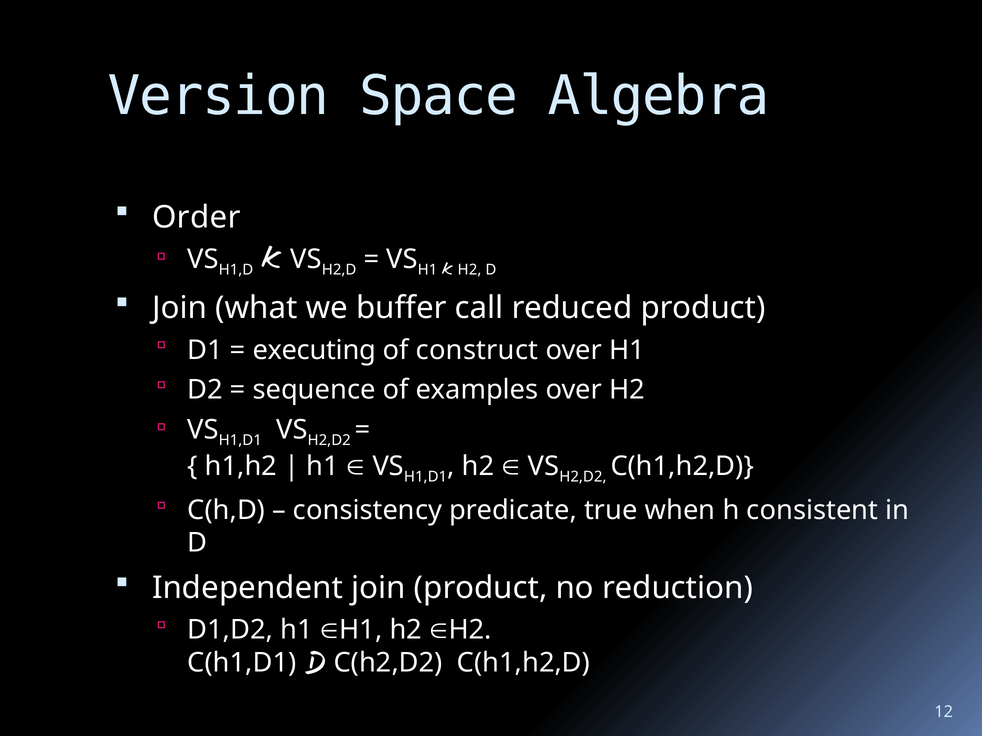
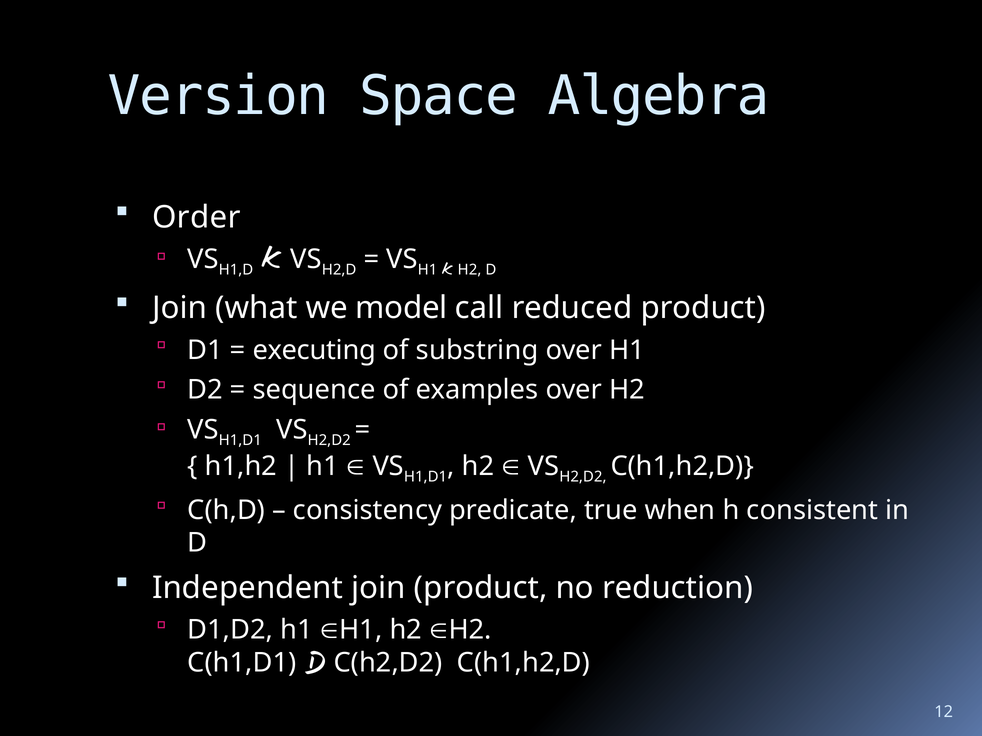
buffer: buffer -> model (402, 308)
construct: construct -> substring (477, 350)
